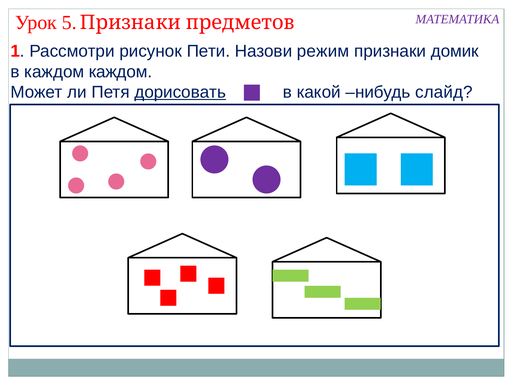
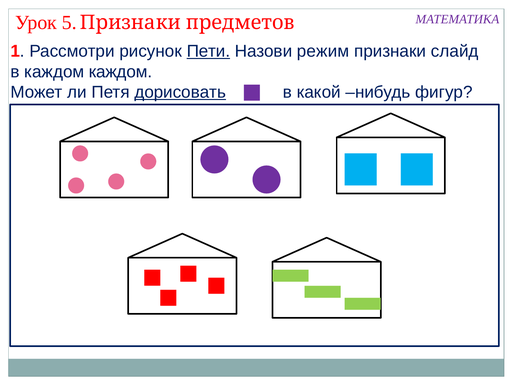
Пети underline: none -> present (208, 51)
домик: домик -> слайд (455, 51)
слайд: слайд -> фигур (444, 92)
